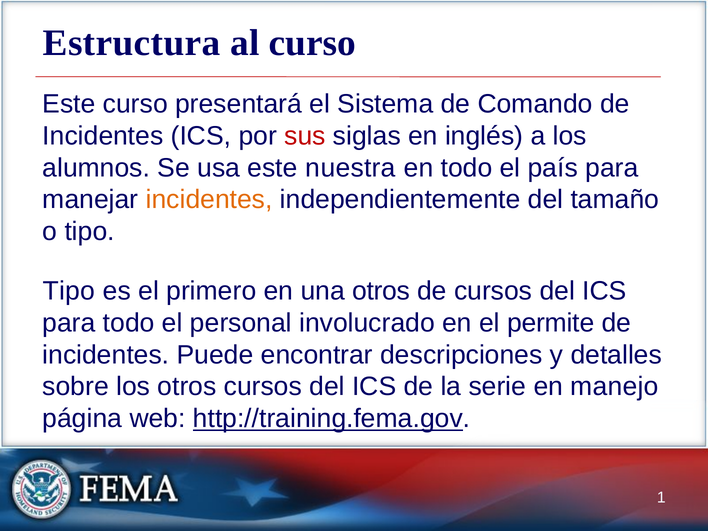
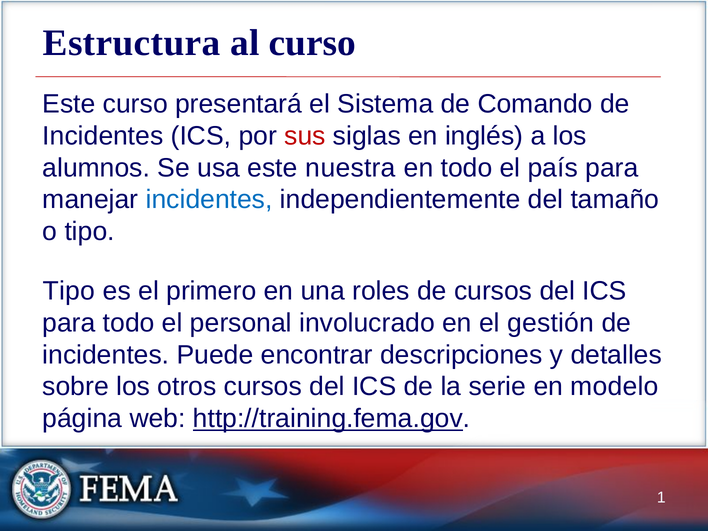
incidentes colour: orange -> blue (209, 200)
una otros: otros -> roles (381, 291)
permite: permite -> gestión (551, 323)
manejo: manejo -> modelo (615, 387)
